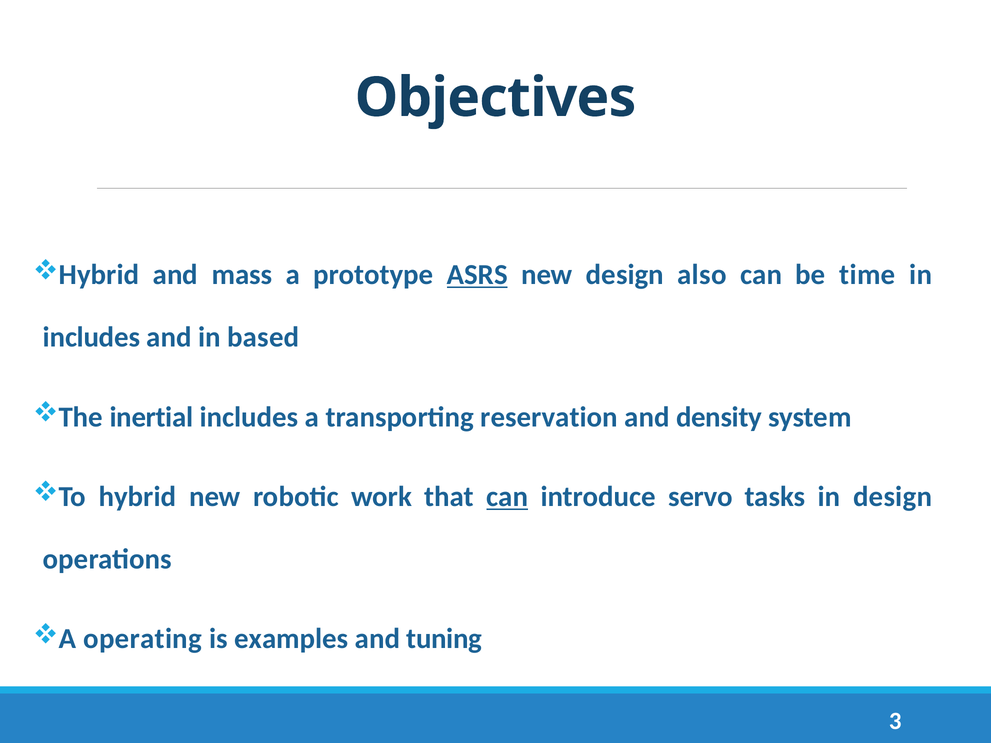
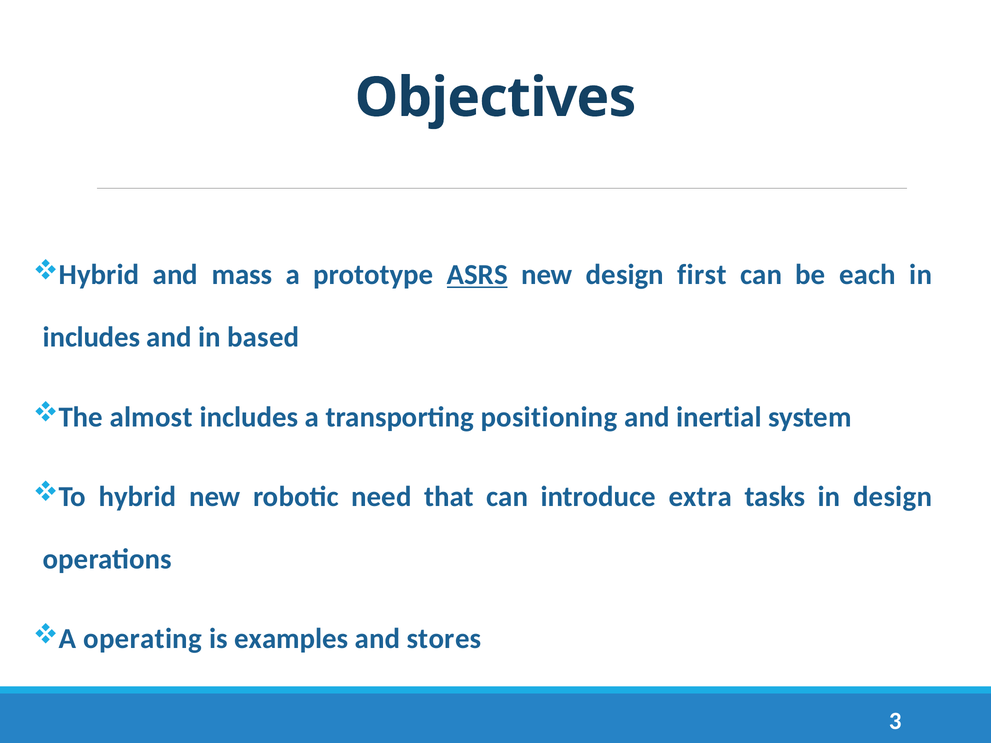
also: also -> first (702, 275)
time: time -> each (867, 275)
inertial: inertial -> almost (151, 417)
reservation: reservation -> positioning (549, 417)
density: density -> inertial (719, 417)
work: work -> need (381, 497)
can underline: present -> none (507, 497)
servo: servo -> extra (700, 497)
tuning: tuning -> stores (444, 639)
